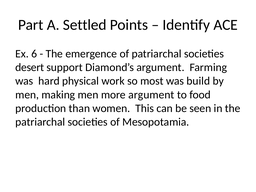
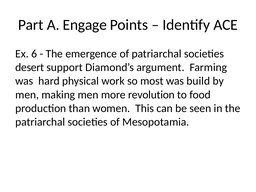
Settled: Settled -> Engage (85, 25)
more argument: argument -> revolution (151, 95)
